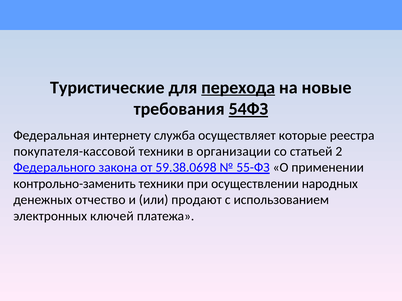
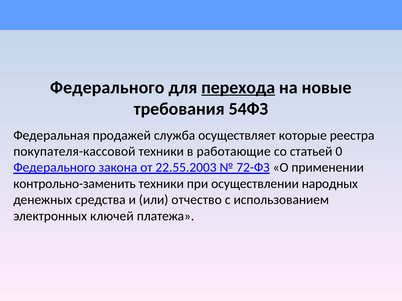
Туристические: Туристические -> Федерального (107, 88)
54ФЗ underline: present -> none (248, 109)
интернету: интернету -> продажей (122, 136)
организации: организации -> работающие (234, 152)
2: 2 -> 0 (339, 152)
59.38.0698: 59.38.0698 -> 22.55.2003 (186, 168)
55-ФЗ: 55-ФЗ -> 72-ФЗ (253, 168)
отчество: отчество -> средства (100, 200)
продают: продают -> отчество (197, 200)
